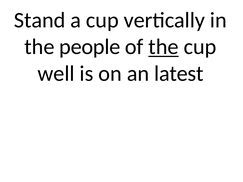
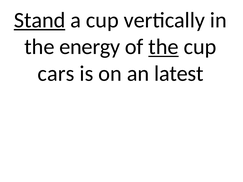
Stand underline: none -> present (40, 20)
people: people -> energy (90, 47)
well: well -> cars (56, 74)
